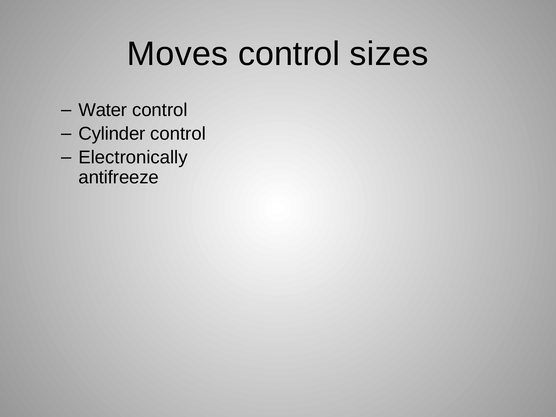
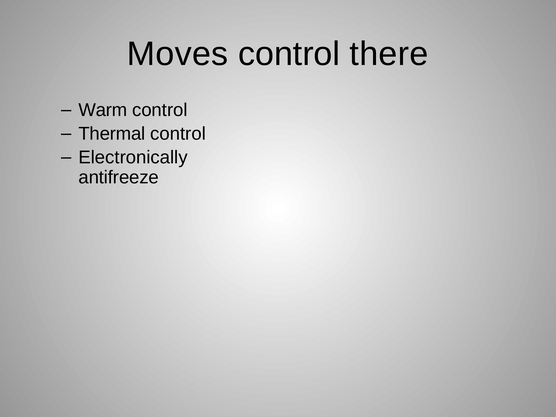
sizes: sizes -> there (389, 54)
Water: Water -> Warm (103, 110)
Cylinder: Cylinder -> Thermal (112, 134)
